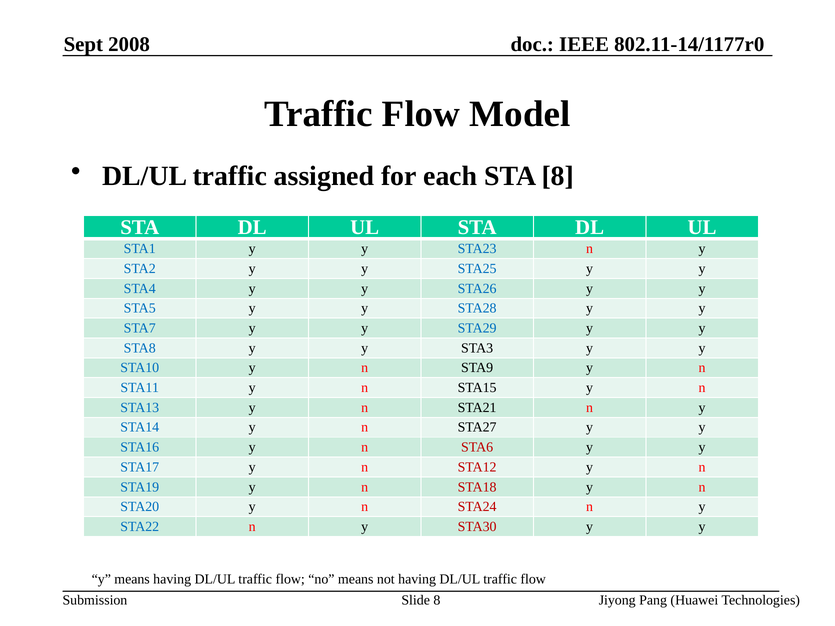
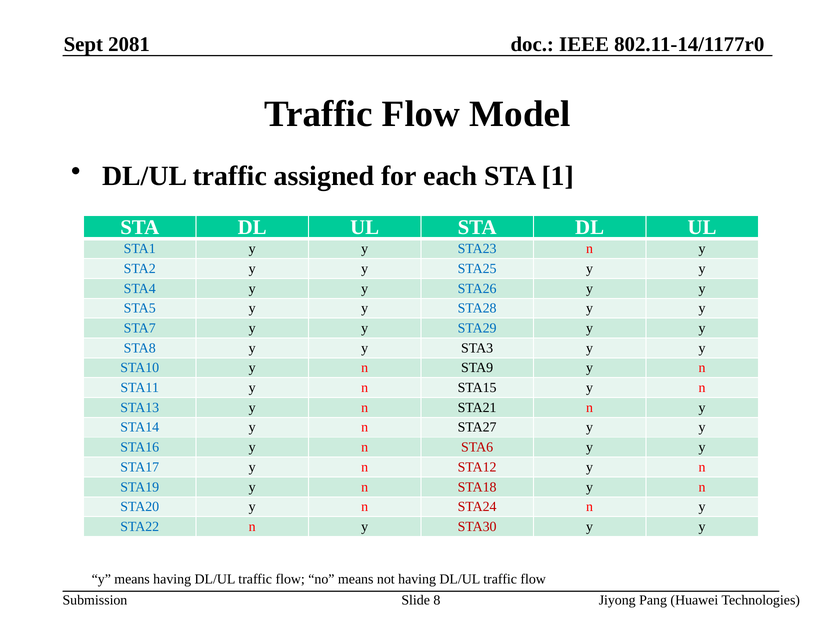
2008: 2008 -> 2081 (129, 45)
STA 8: 8 -> 1 (558, 176)
